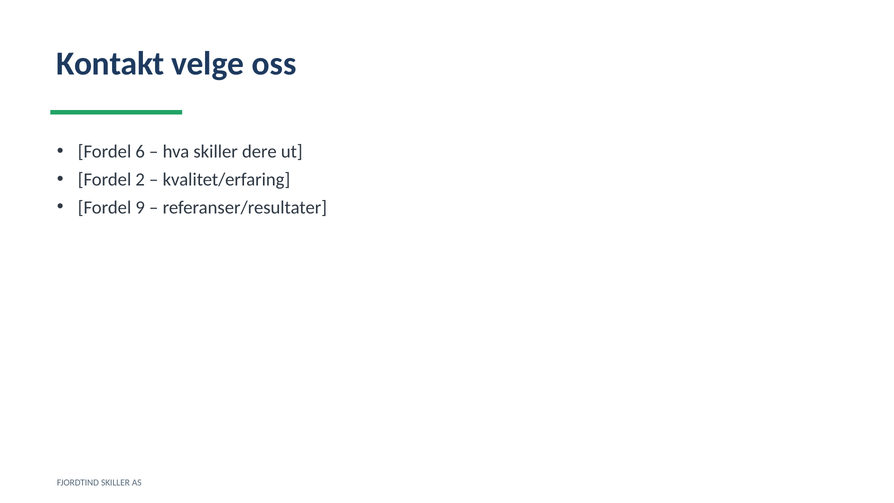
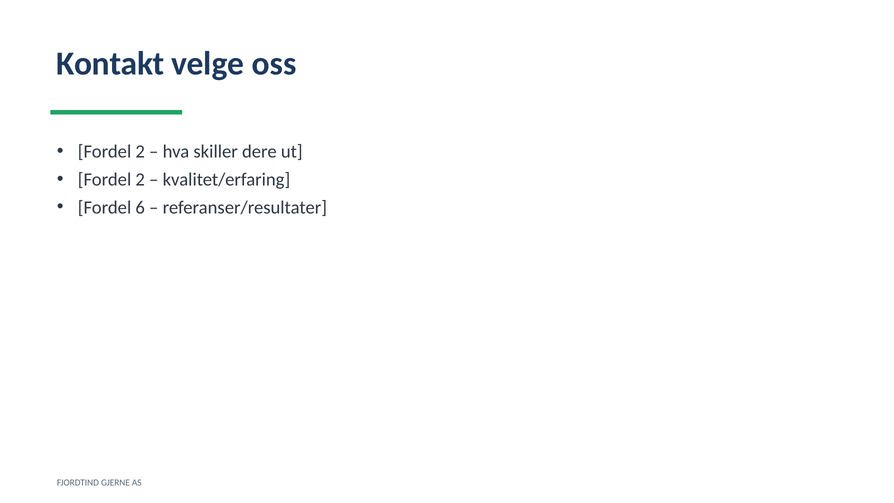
6: 6 -> 2 (140, 151)
9: 9 -> 6 (140, 207)
FJORDTIND SKILLER: SKILLER -> GJERNE (115, 483)
